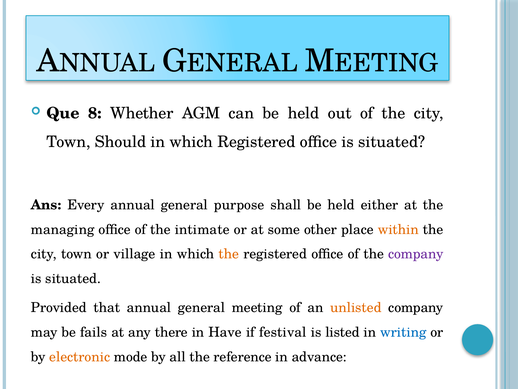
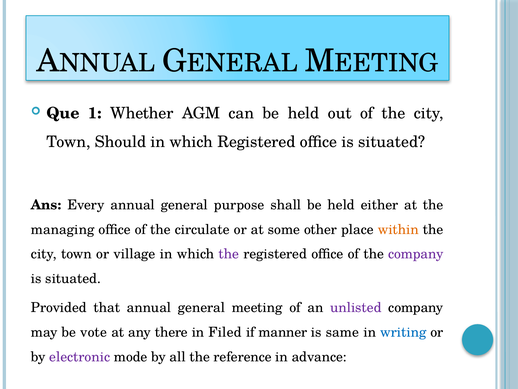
8: 8 -> 1 (95, 113)
intimate: intimate -> circulate (202, 229)
the colour: orange -> purple (229, 254)
unlisted colour: orange -> purple (356, 307)
fails: fails -> vote (94, 332)
Have: Have -> Filed (225, 332)
festival: festival -> manner (283, 332)
listed: listed -> same (342, 332)
electronic colour: orange -> purple (80, 357)
